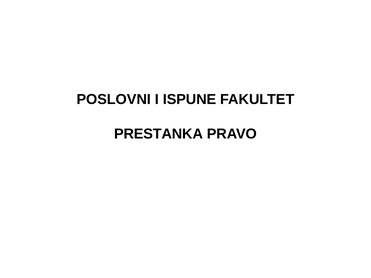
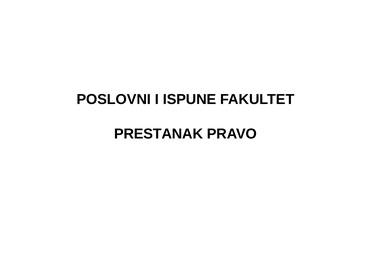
PRESTANKA: PRESTANKA -> PRESTANAK (158, 134)
